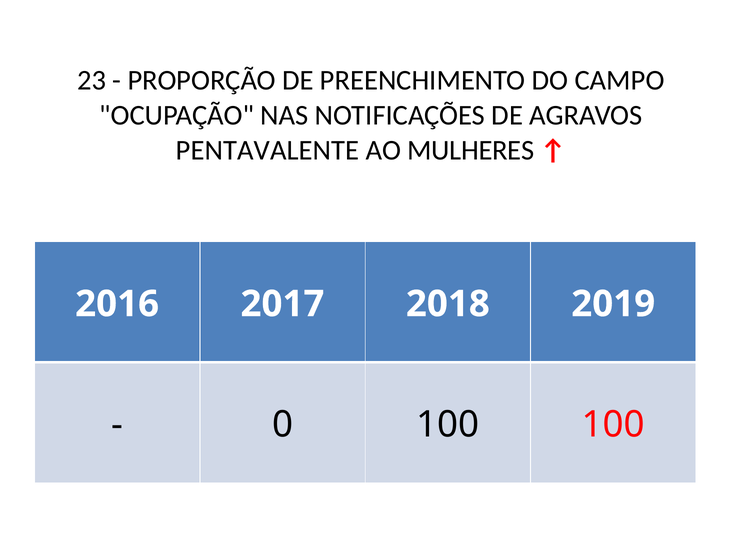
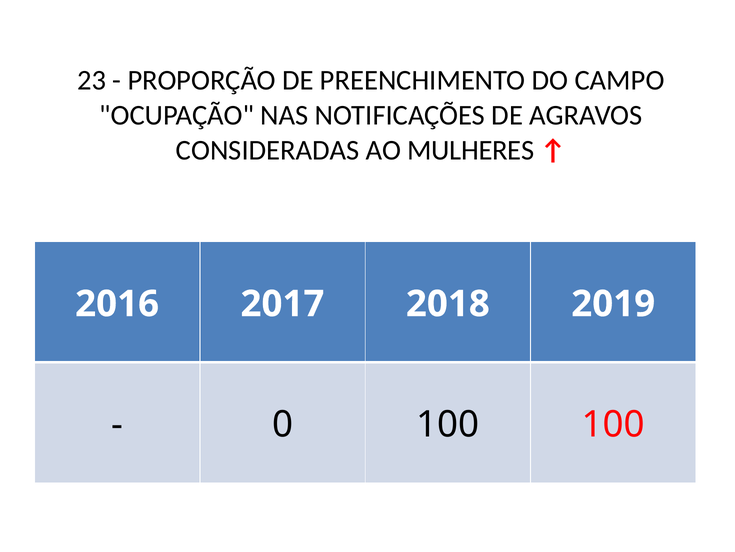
PENTAVALENTE: PENTAVALENTE -> CONSIDERADAS (268, 150)
